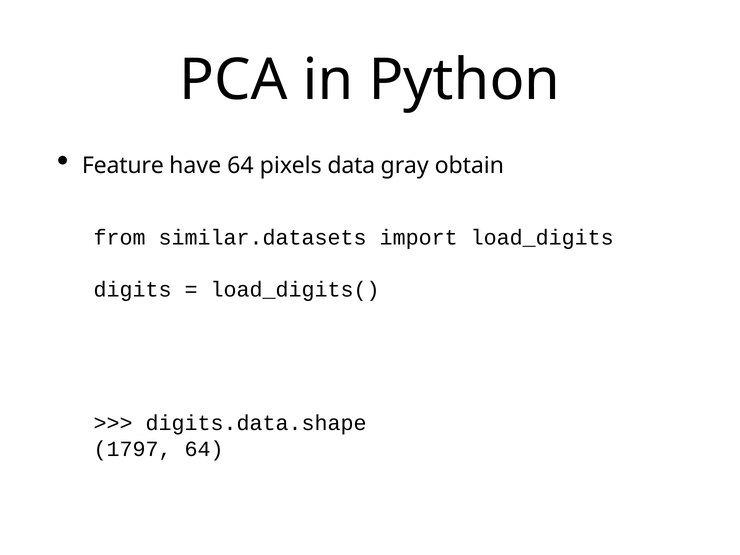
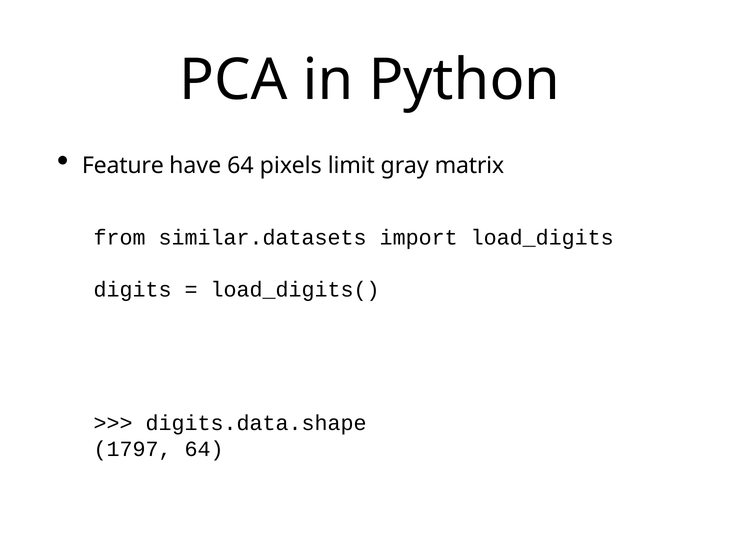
data: data -> limit (351, 166)
obtain: obtain -> matrix (469, 166)
